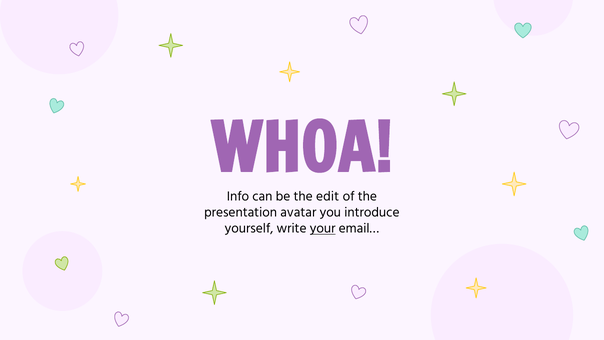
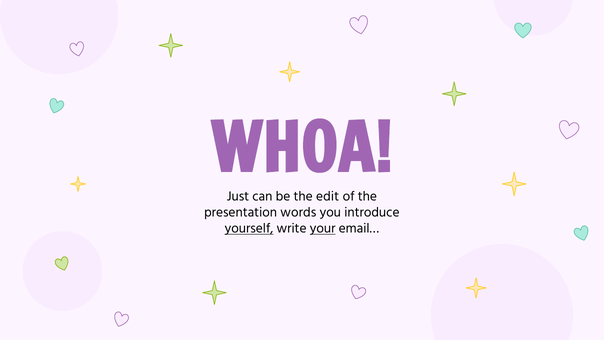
Info: Info -> Just (238, 196)
avatar: avatar -> words (298, 212)
yourself underline: none -> present (249, 228)
